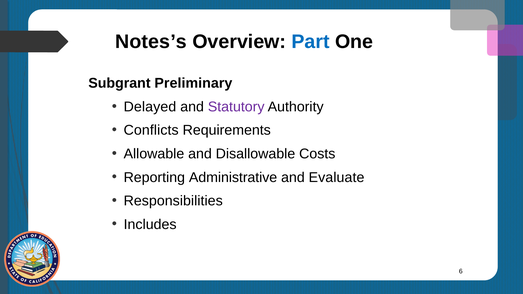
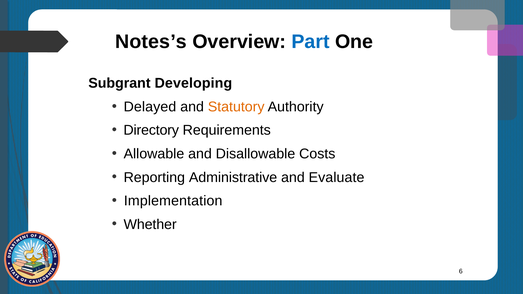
Preliminary: Preliminary -> Developing (193, 83)
Statutory colour: purple -> orange (236, 107)
Conflicts: Conflicts -> Directory (151, 130)
Responsibilities: Responsibilities -> Implementation (173, 201)
Includes: Includes -> Whether (150, 224)
